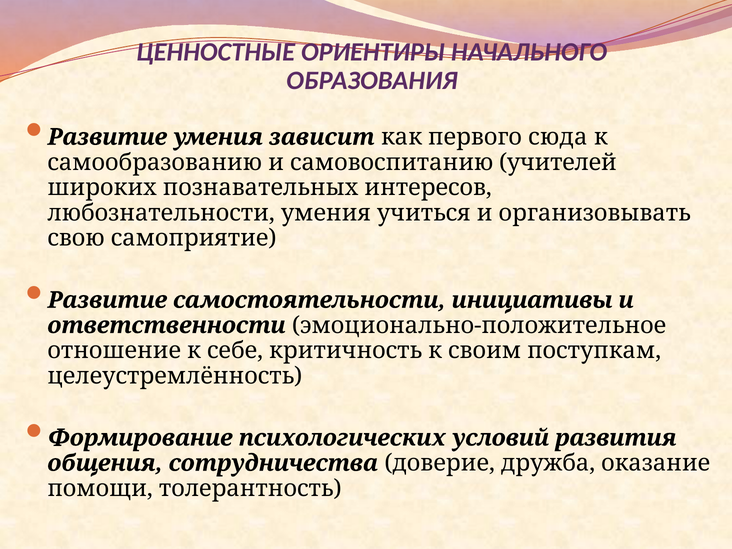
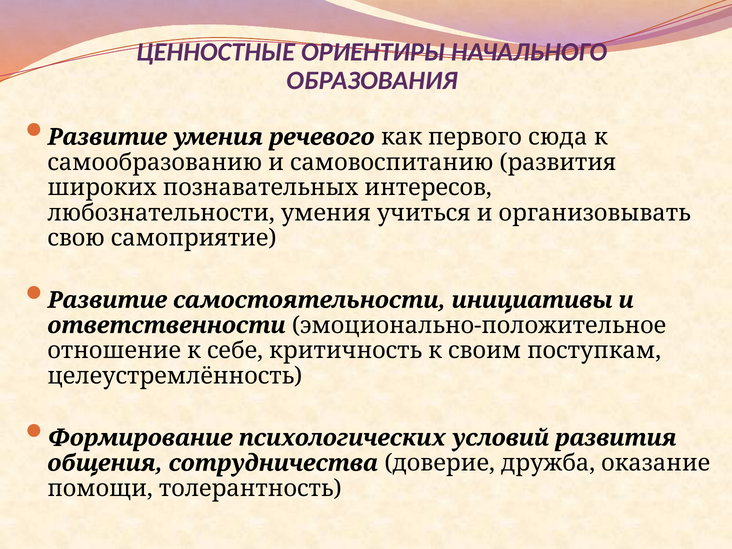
зависит: зависит -> речевого (322, 137)
самовоспитанию учителей: учителей -> развития (558, 162)
